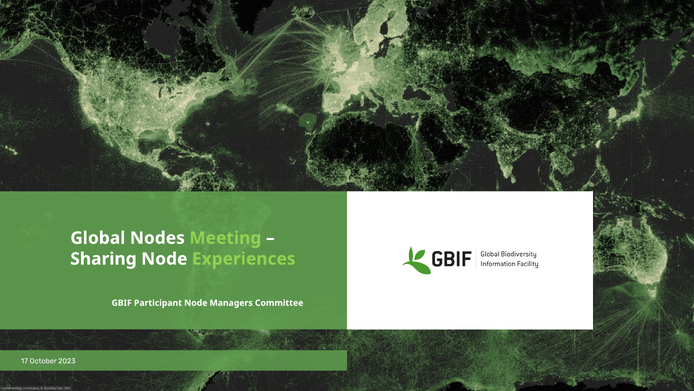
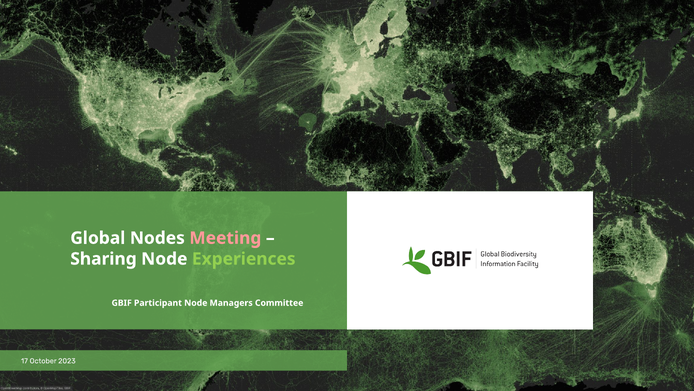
Meeting colour: light green -> pink (225, 238)
